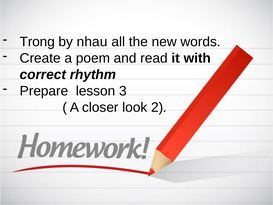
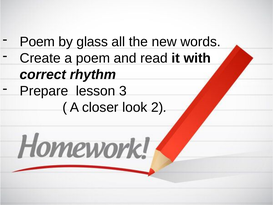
Trong: Trong -> Poem (37, 42)
nhau: nhau -> glass (92, 42)
